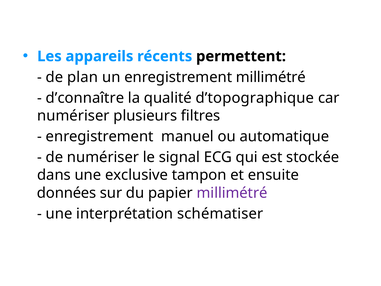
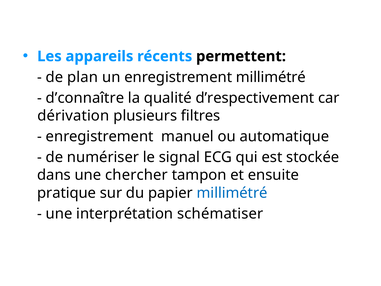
d’topographique: d’topographique -> d’respectivement (255, 98)
numériser: numériser -> dérivation (73, 116)
exclusive: exclusive -> chercher (136, 175)
données: données -> pratique (67, 193)
millimétré colour: purple -> blue (232, 193)
